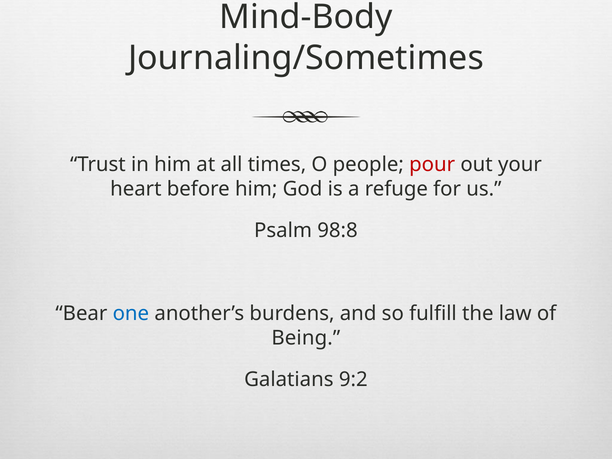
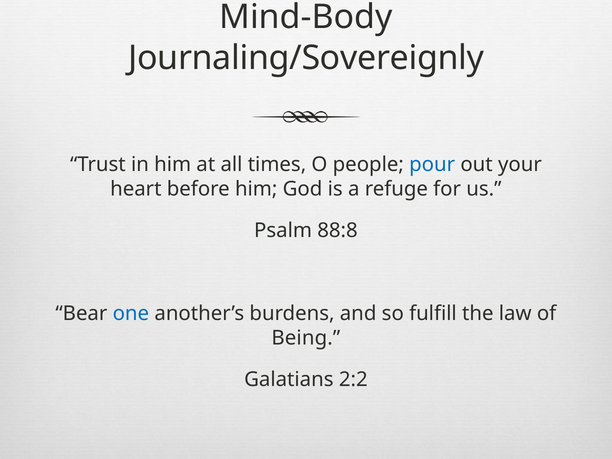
Journaling/Sometimes: Journaling/Sometimes -> Journaling/Sovereignly (306, 58)
pour colour: red -> blue (432, 165)
98:8: 98:8 -> 88:8 (338, 231)
9:2: 9:2 -> 2:2 (353, 380)
